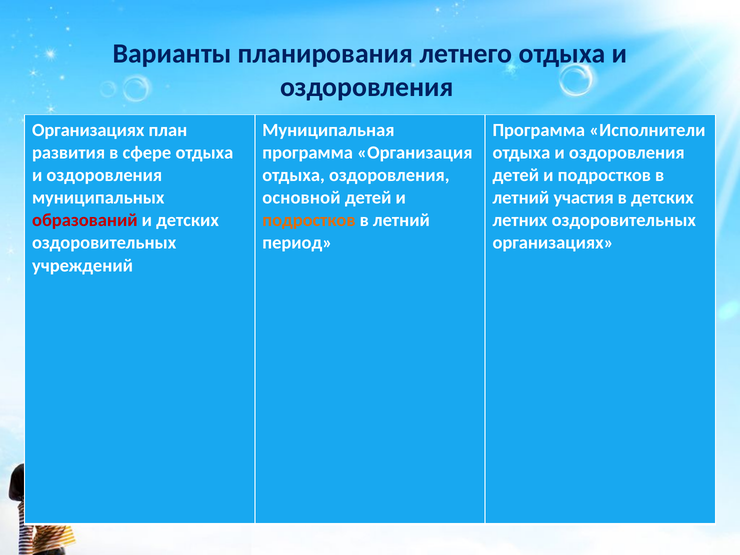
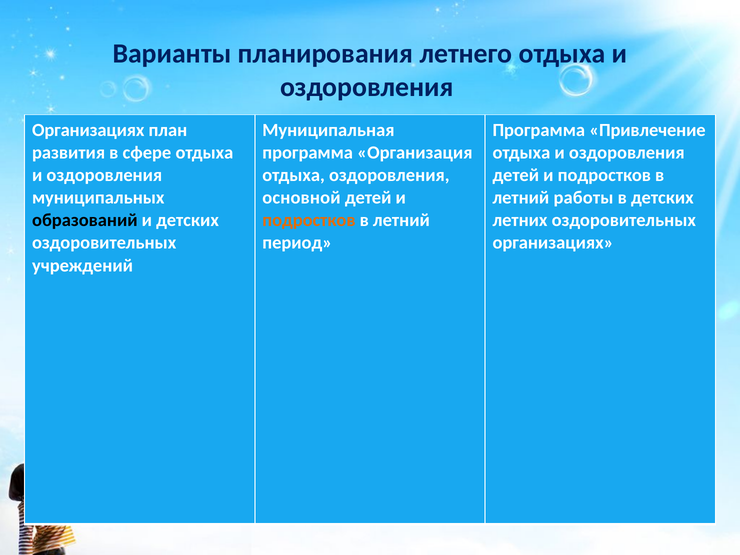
Исполнители: Исполнители -> Привлечение (647, 130)
участия: участия -> работы (583, 198)
образований colour: red -> black (85, 220)
